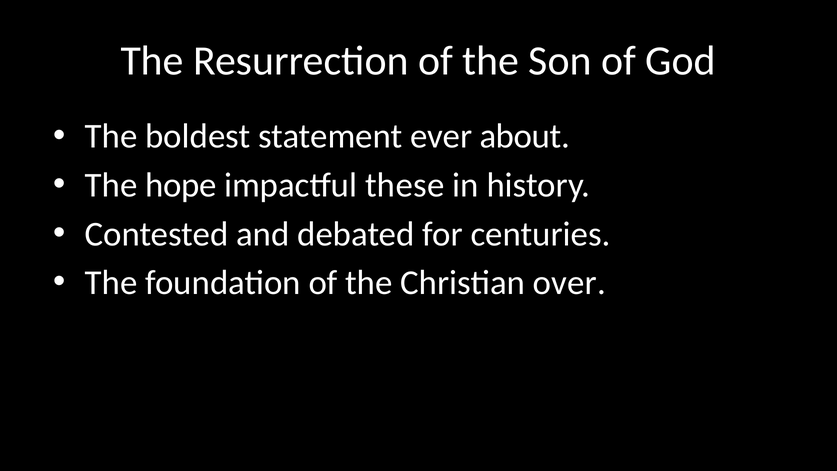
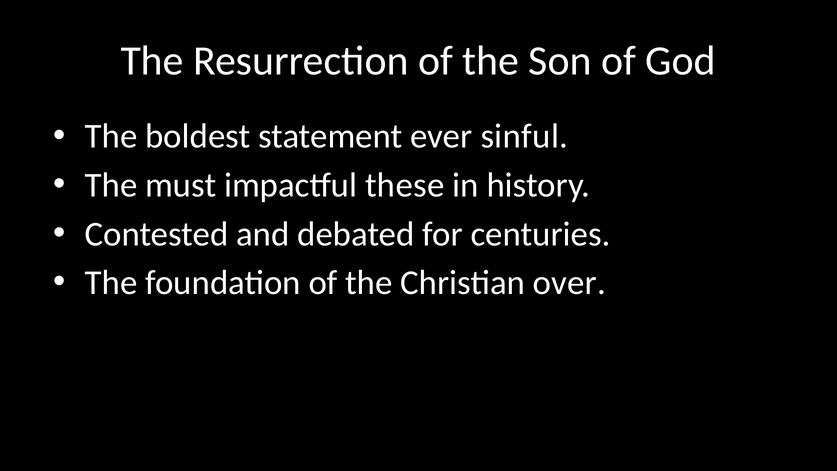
about: about -> sinful (524, 136)
hope: hope -> must (181, 185)
